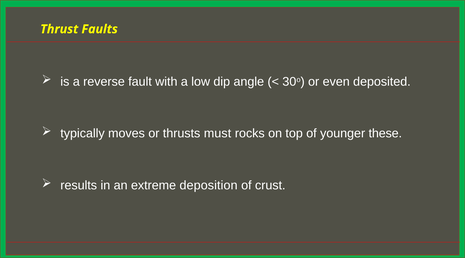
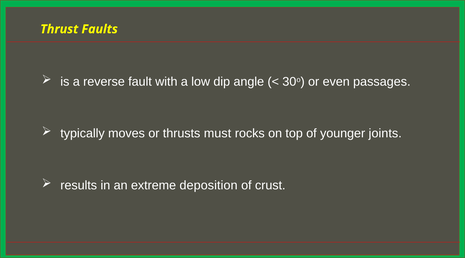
deposited: deposited -> passages (382, 81)
these: these -> joints (385, 133)
